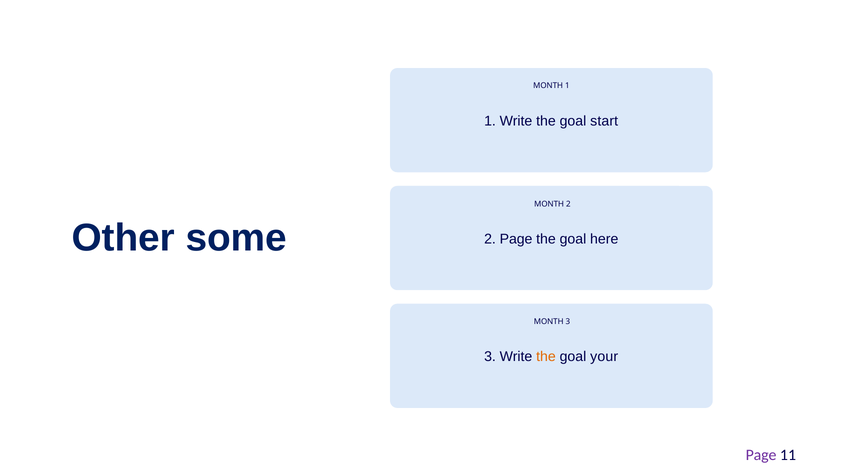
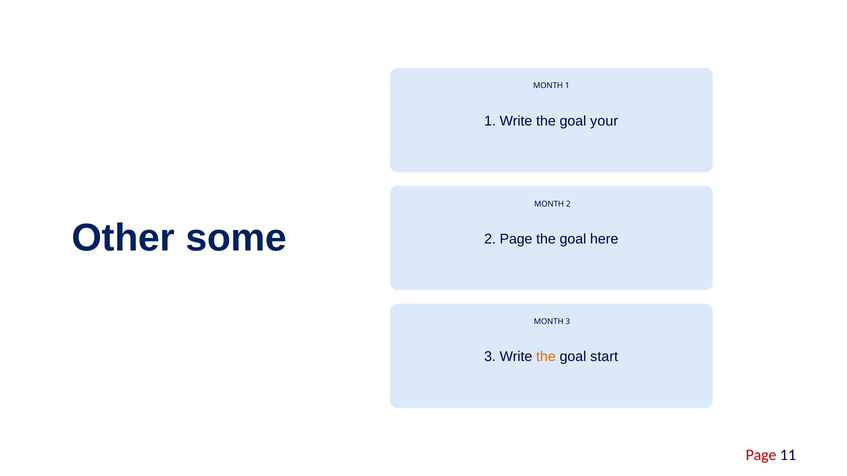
start: start -> your (604, 121)
your: your -> start (604, 357)
Page colour: purple -> red (761, 455)
